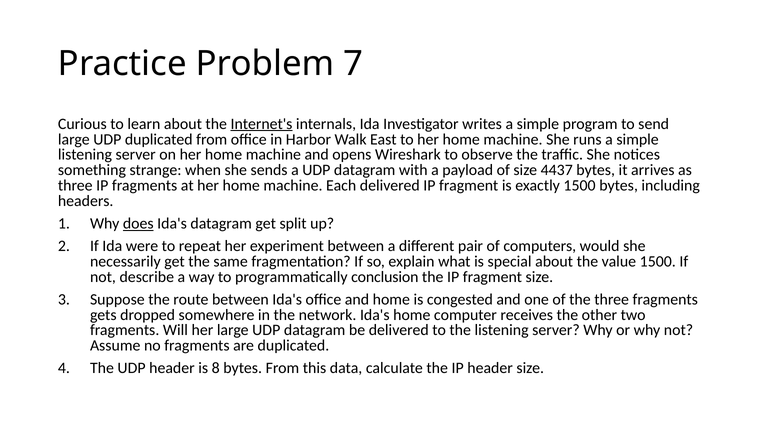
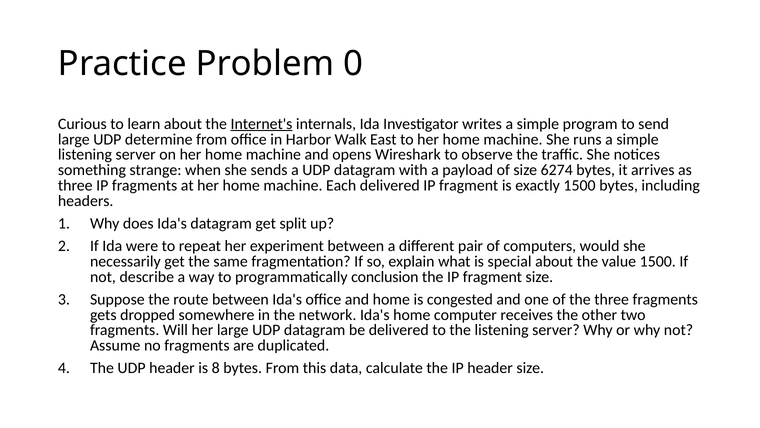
7: 7 -> 0 (353, 64)
UDP duplicated: duplicated -> determine (159, 139)
4437: 4437 -> 6274 (557, 170)
does underline: present -> none (138, 223)
